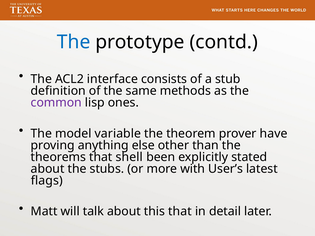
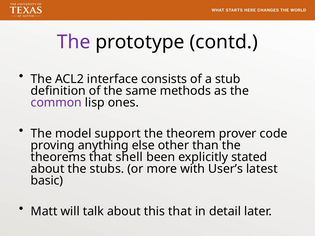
The colour: blue -> purple (74, 42)
variable: variable -> support (118, 134)
have: have -> code (274, 134)
flags: flags -> basic (47, 181)
